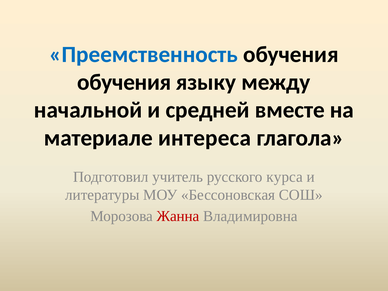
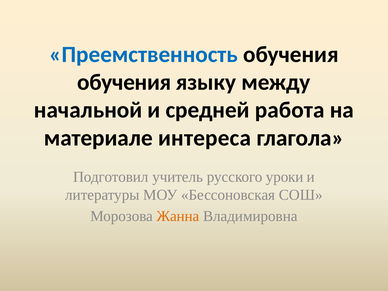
вместе: вместе -> работа (290, 110)
курса: курса -> уроки (285, 177)
Жанна colour: red -> orange (178, 216)
